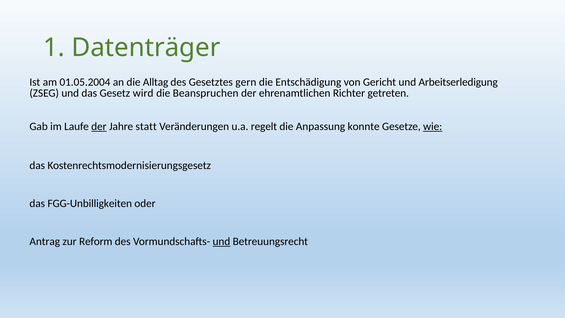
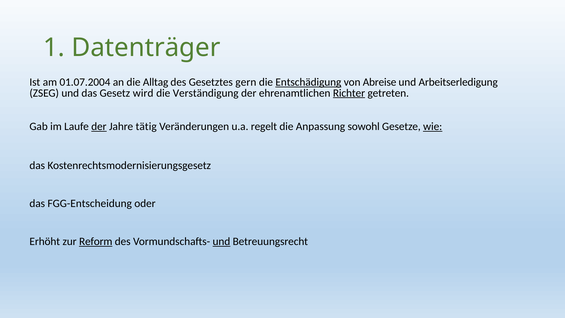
01.05.2004: 01.05.2004 -> 01.07.2004 (85, 82)
Entschädigung underline: none -> present (308, 82)
Gericht: Gericht -> Abreise (380, 82)
Beanspruchen: Beanspruchen -> Verständigung (206, 93)
Richter underline: none -> present (349, 93)
statt: statt -> tätig (146, 126)
konnte: konnte -> sowohl (364, 126)
FGG-Unbilligkeiten: FGG-Unbilligkeiten -> FGG-Entscheidung (90, 203)
Antrag: Antrag -> Erhöht (45, 241)
Reform underline: none -> present (96, 241)
